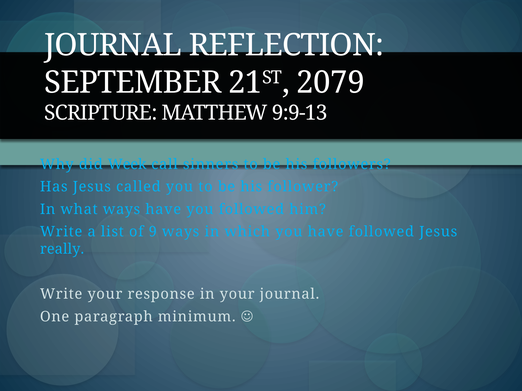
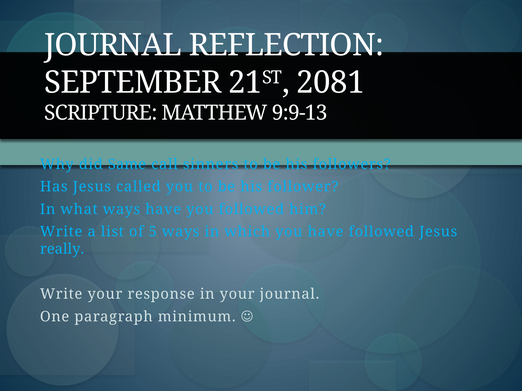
2079: 2079 -> 2081 (330, 83)
Week: Week -> Same (127, 165)
9: 9 -> 5 (153, 232)
